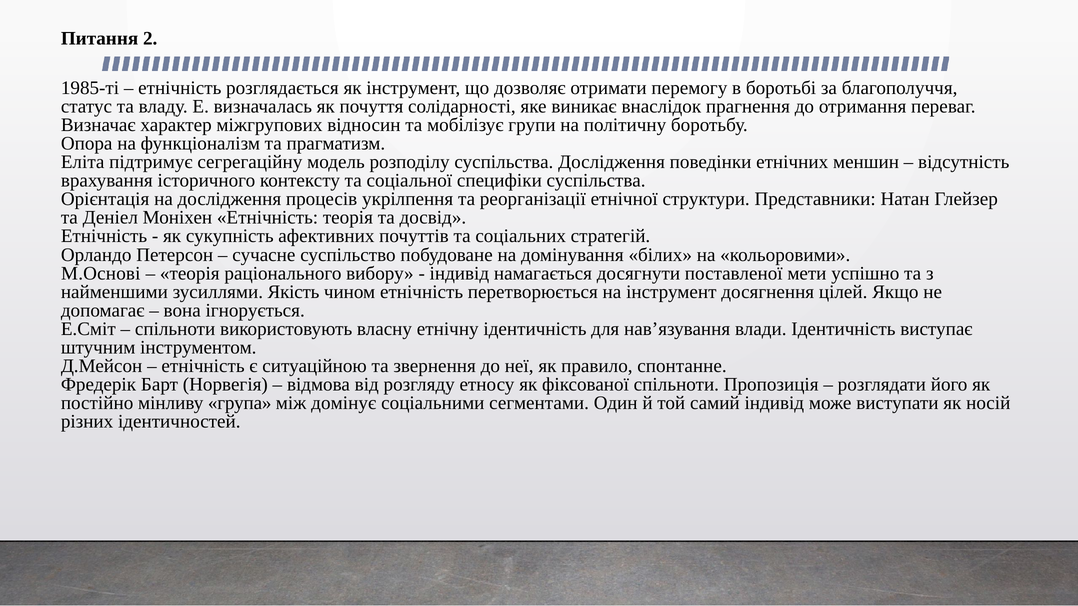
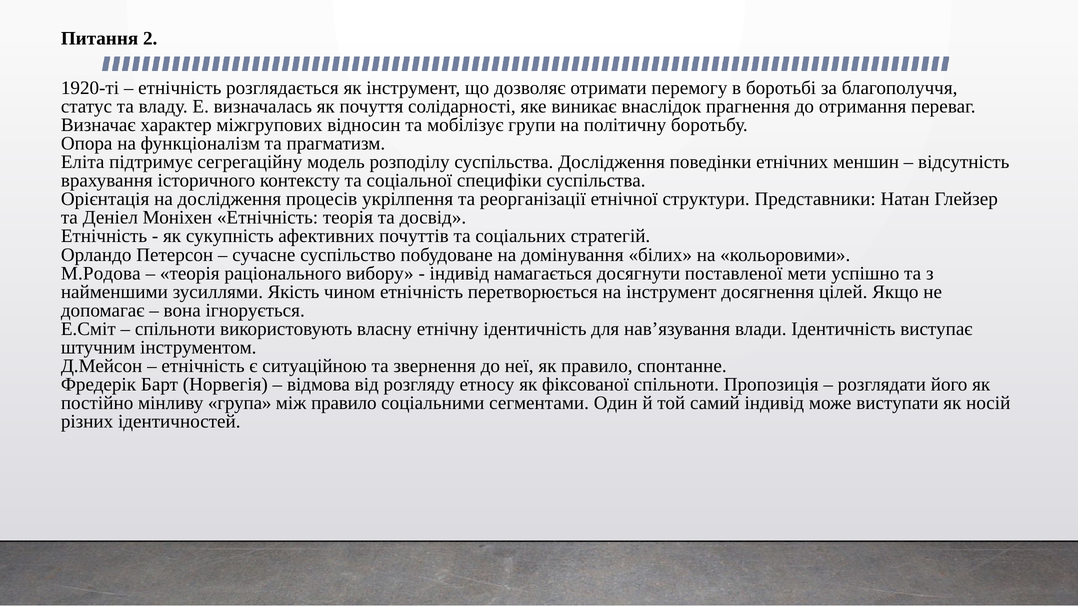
1985-ті: 1985-ті -> 1920-ті (90, 88)
М.Основі: М.Основі -> М.Родова (101, 273)
між домінує: домінує -> правило (344, 403)
